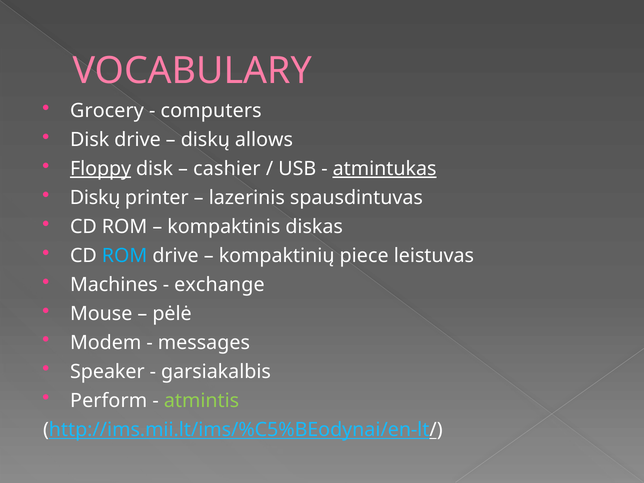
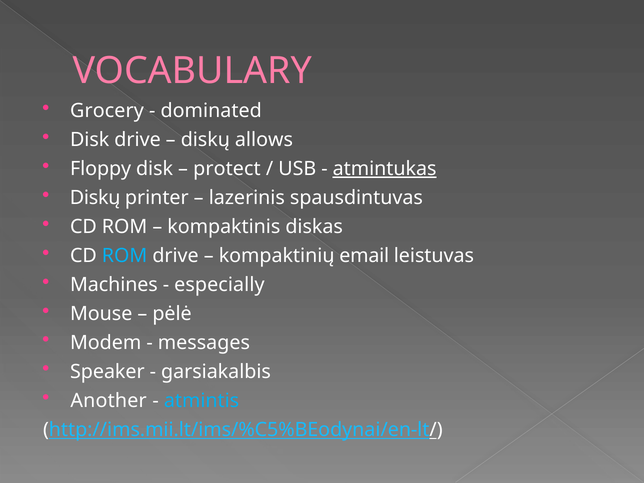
computers: computers -> dominated (211, 111)
Floppy underline: present -> none (101, 169)
cashier: cashier -> protect (227, 169)
piece: piece -> email (364, 256)
exchange: exchange -> especially (219, 285)
Perform: Perform -> Another (109, 401)
atmintis colour: light green -> light blue (202, 401)
